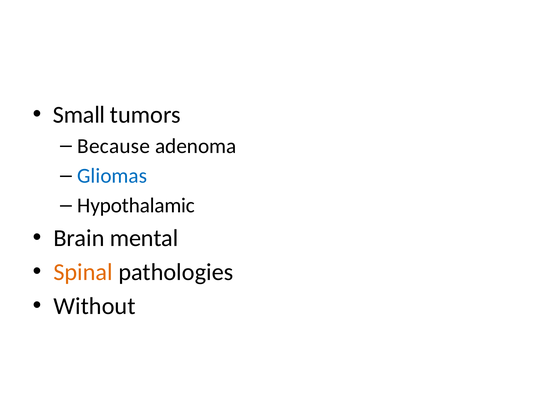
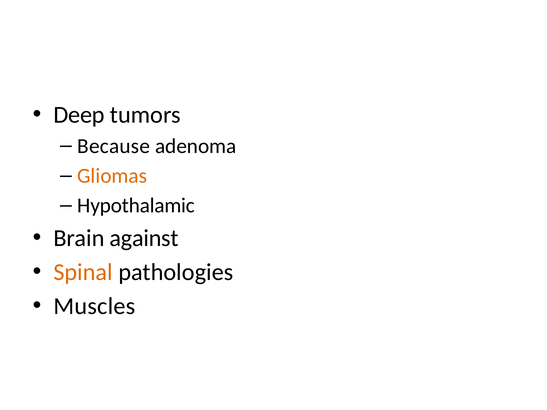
Small: Small -> Deep (79, 115)
Gliomas colour: blue -> orange (112, 176)
mental: mental -> against (144, 238)
Without: Without -> Muscles (94, 306)
